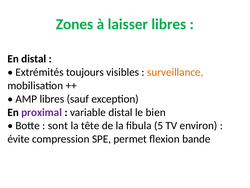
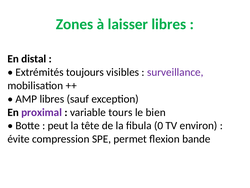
surveillance colour: orange -> purple (175, 72)
variable distal: distal -> tours (120, 112)
sont: sont -> peut (58, 125)
5: 5 -> 0 (159, 125)
